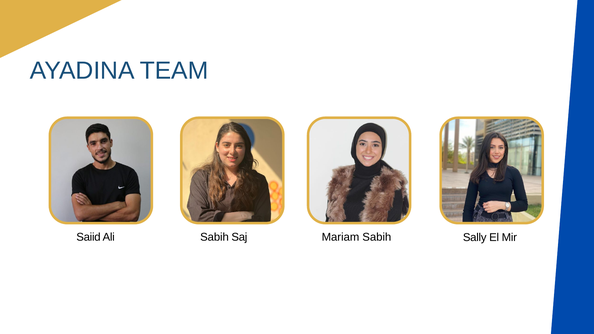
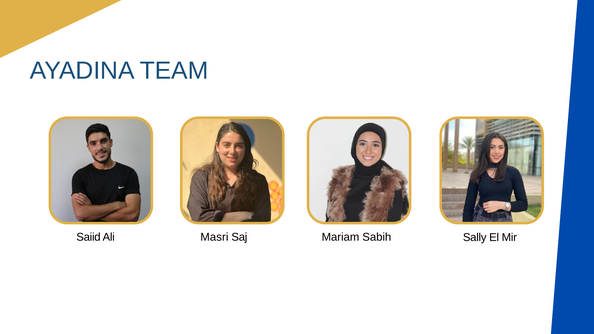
Sabih: Sabih -> Masri (214, 237)
